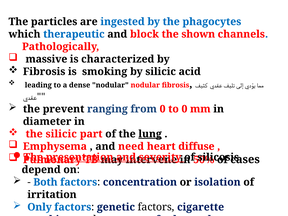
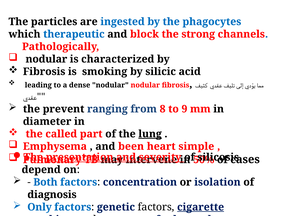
shown: shown -> strong (198, 34)
massive: massive -> nodular (46, 59)
from 0: 0 -> 8 (163, 109)
to 0: 0 -> 9 (184, 109)
the silicic: silicic -> called (61, 134)
need: need -> been (131, 146)
diffuse: diffuse -> simple (196, 146)
irritation: irritation -> diagnosis (52, 195)
cigarette underline: none -> present (201, 207)
